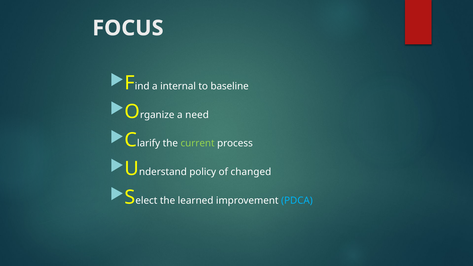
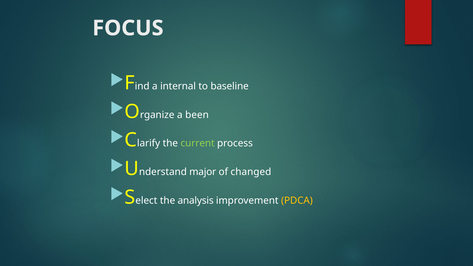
need: need -> been (197, 115)
policy: policy -> major (203, 172)
learned: learned -> analysis (196, 200)
PDCA colour: light blue -> yellow (297, 200)
